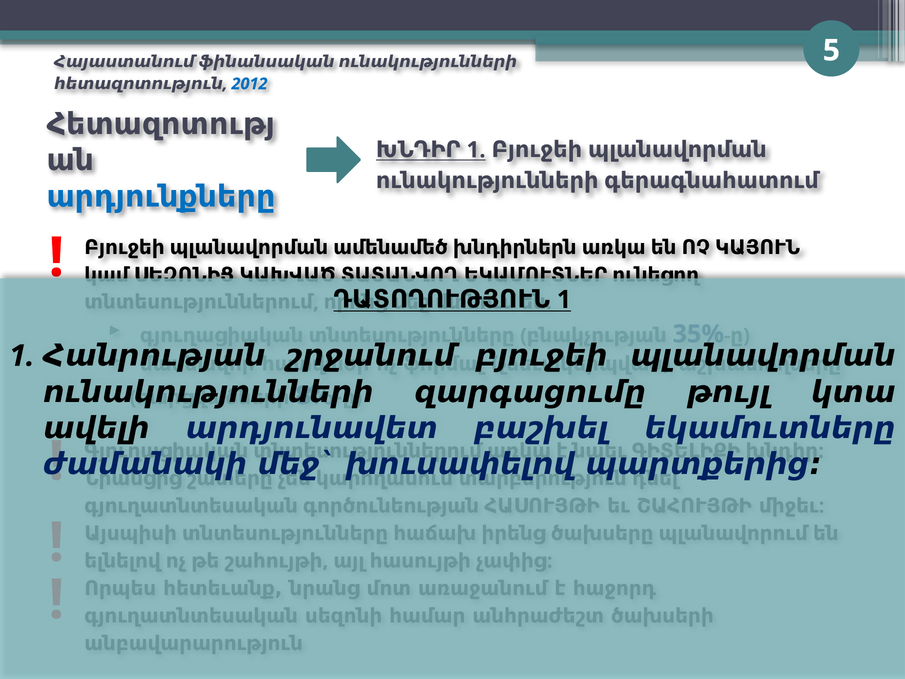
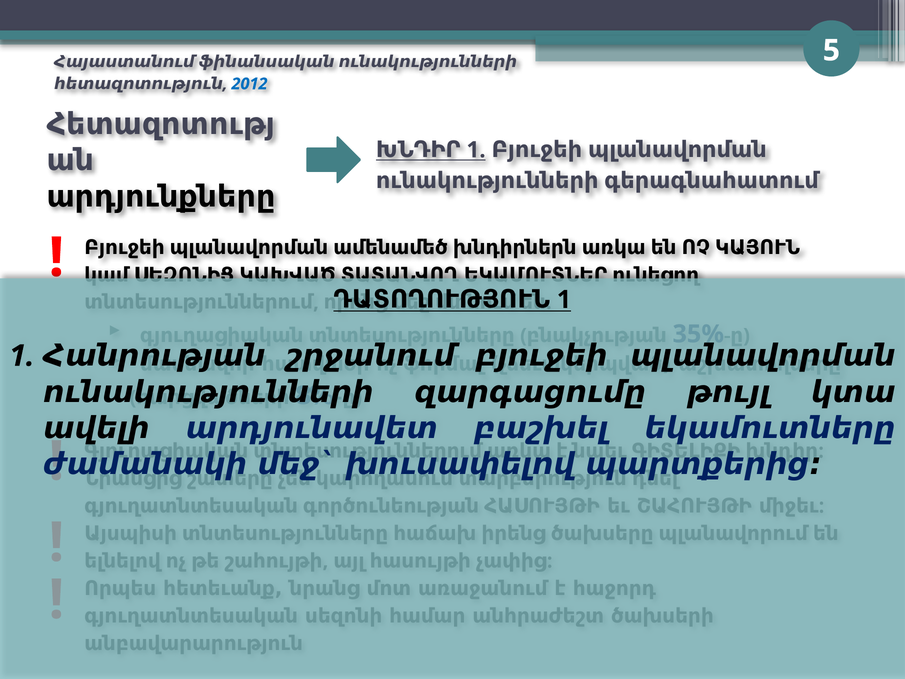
արդյունքները colour: blue -> black (161, 197)
